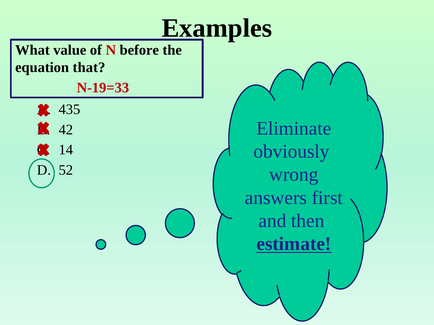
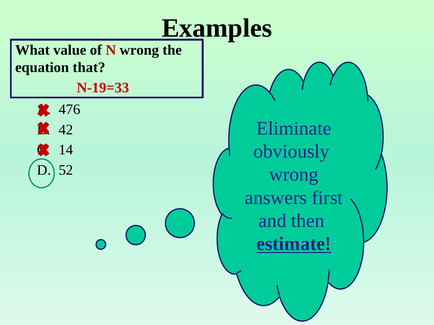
N before: before -> wrong (139, 50)
435: 435 -> 476 (69, 110)
